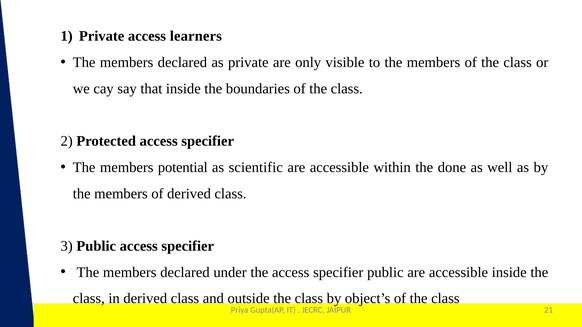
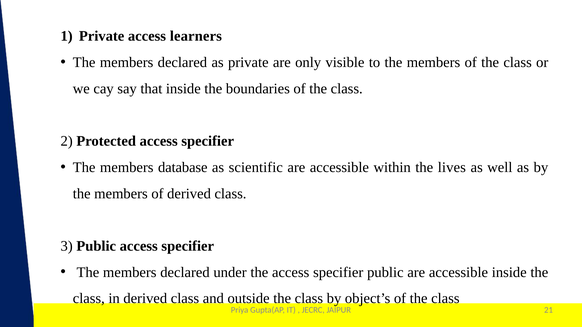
potential: potential -> database (183, 167)
done: done -> lives (452, 167)
